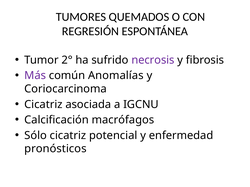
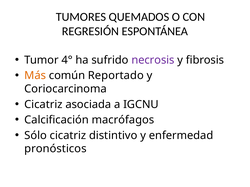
2°: 2° -> 4° (67, 60)
Más colour: purple -> orange (35, 76)
Anomalías: Anomalías -> Reportado (116, 76)
potencial: potencial -> distintivo (113, 136)
